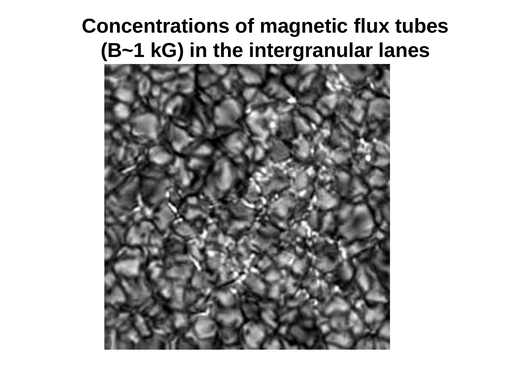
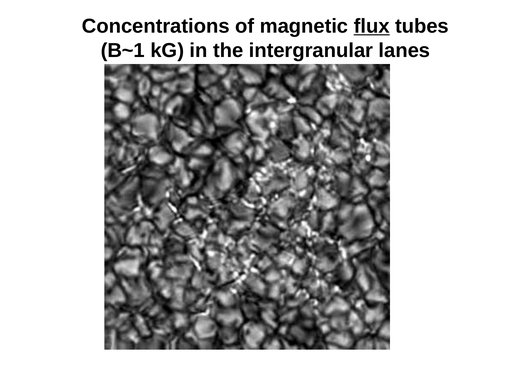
flux underline: none -> present (372, 26)
